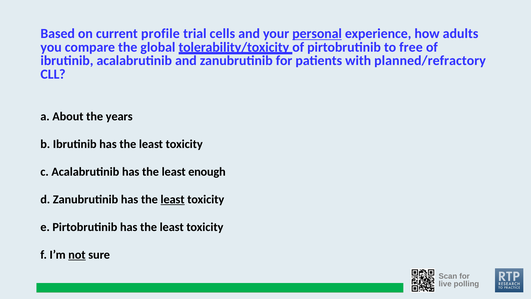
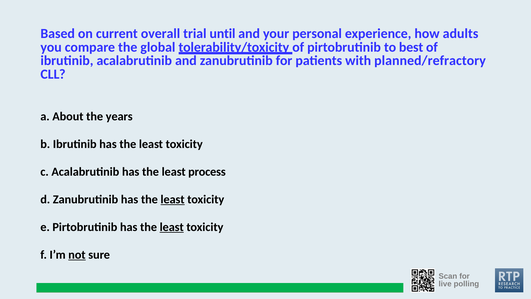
profile: profile -> overall (160, 34)
cells: cells -> until (222, 34)
personal underline: present -> none (317, 34)
free: free -> best (411, 47)
enough: enough -> process (207, 172)
least underline: none -> present (172, 227)
